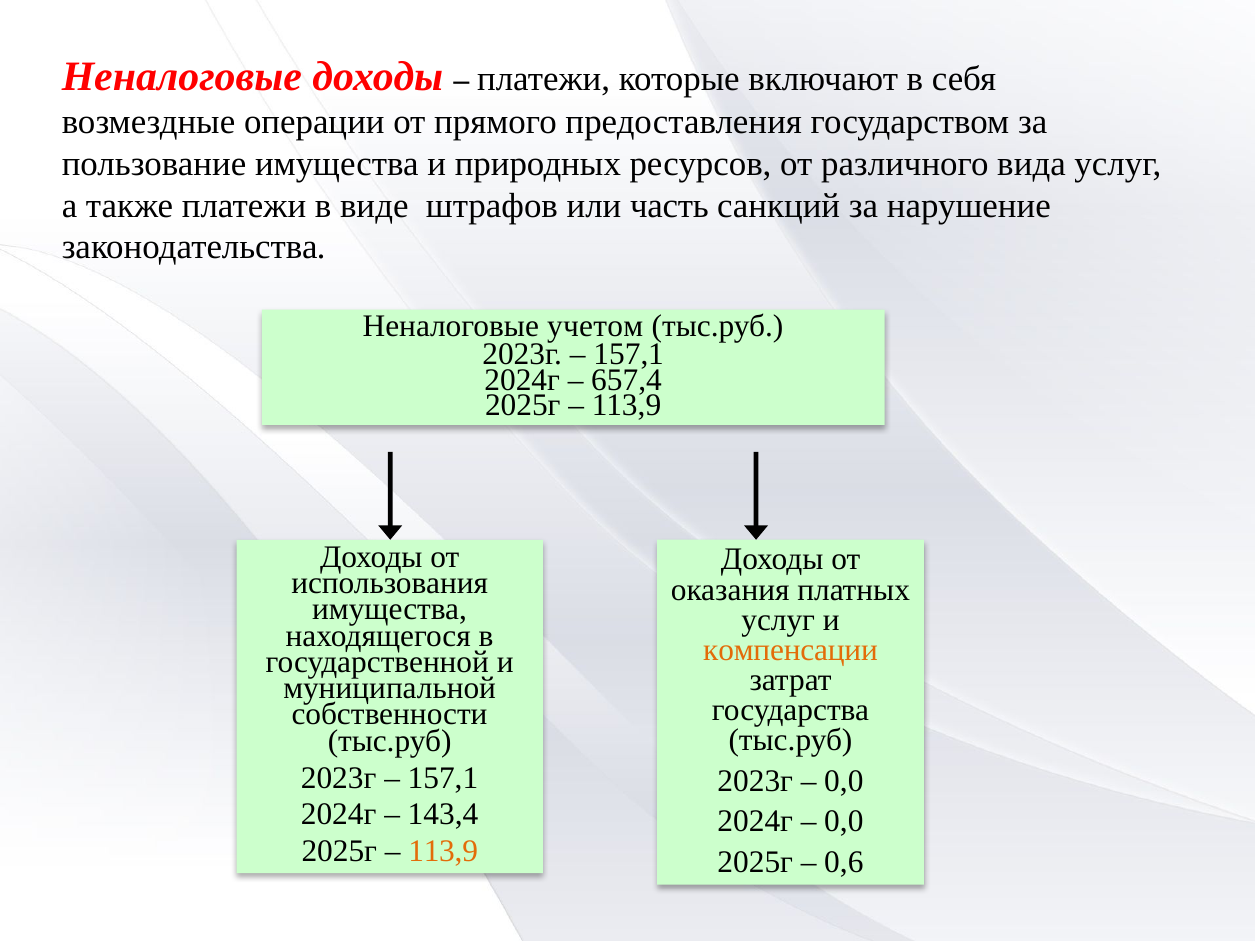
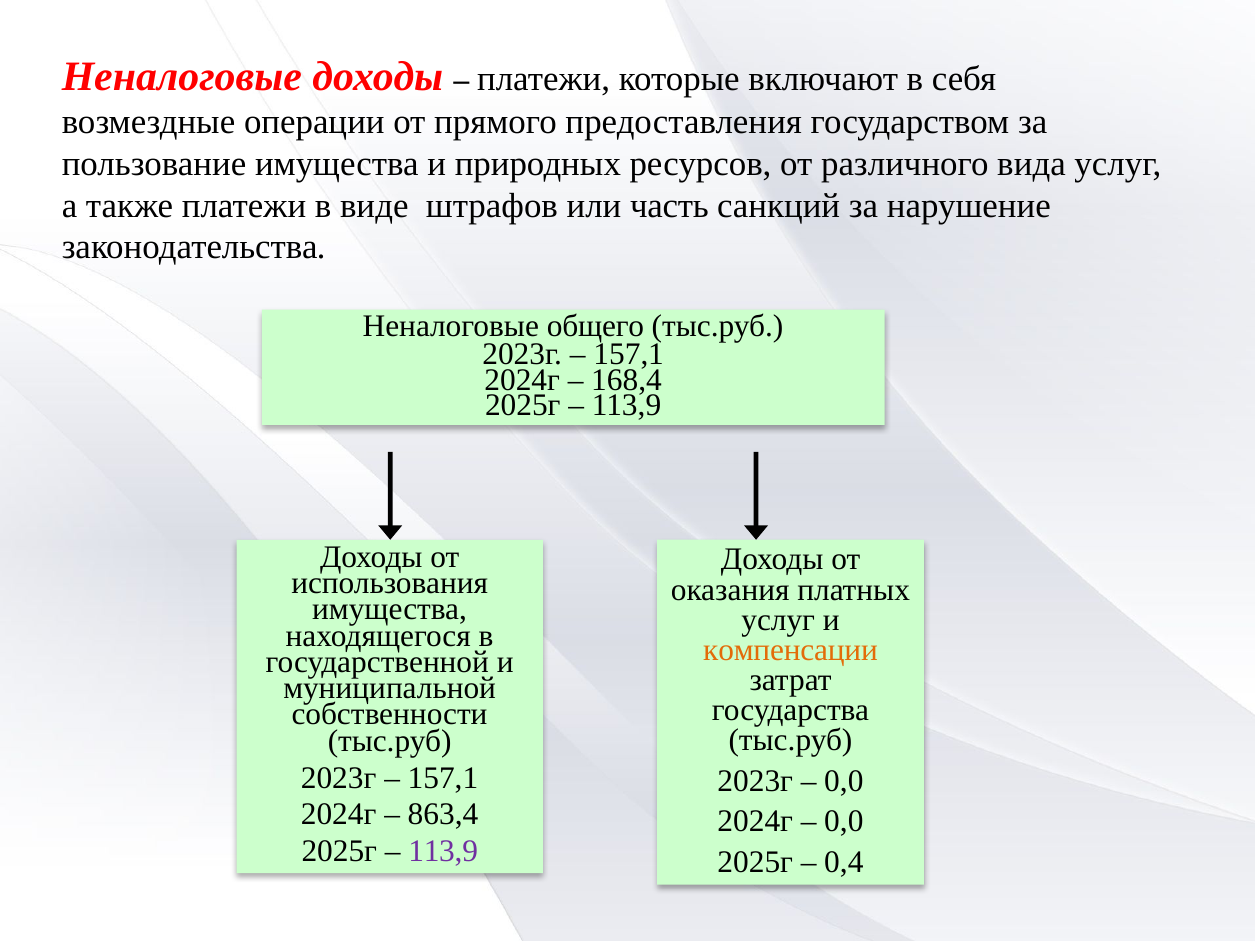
учетом: учетом -> общего (595, 327)
657,4: 657,4 -> 168,4 (627, 380)
143,4: 143,4 -> 863,4 (443, 815)
113,9 colour: orange -> purple (443, 852)
0,6: 0,6 -> 0,4 (844, 862)
